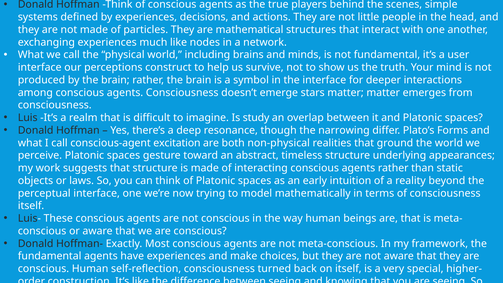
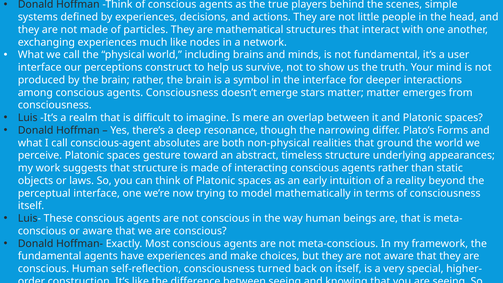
study: study -> mere (256, 118)
excitation: excitation -> absolutes (177, 143)
